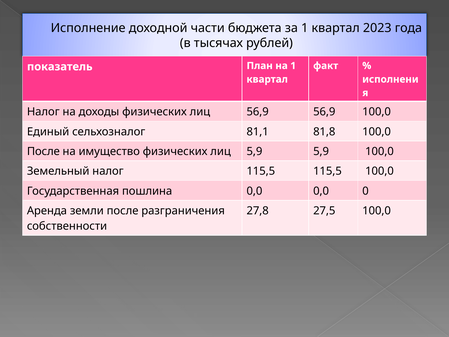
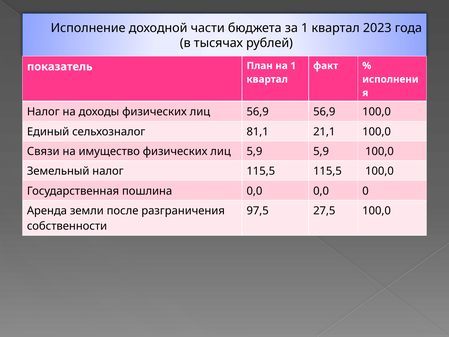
81,8: 81,8 -> 21,1 (324, 132)
После: После -> Связи (43, 151)
27,8: 27,8 -> 97,5 (258, 211)
